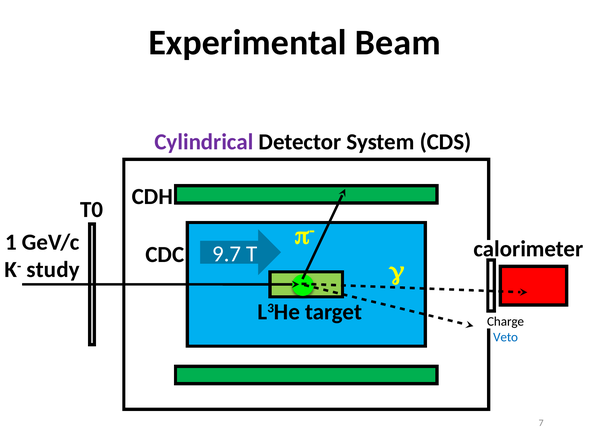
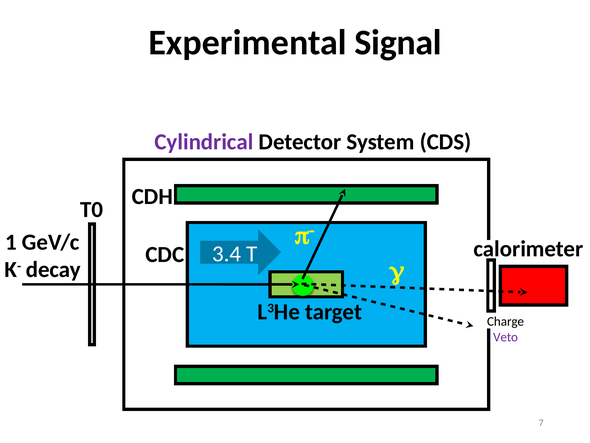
Beam: Beam -> Signal (398, 43)
9.7: 9.7 -> 3.4 (227, 254)
study: study -> decay (53, 269)
Veto colour: blue -> purple (506, 337)
